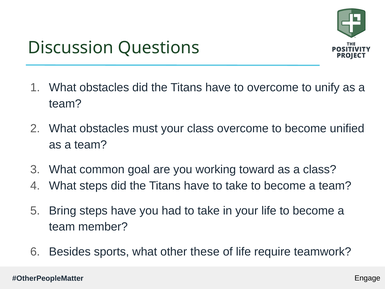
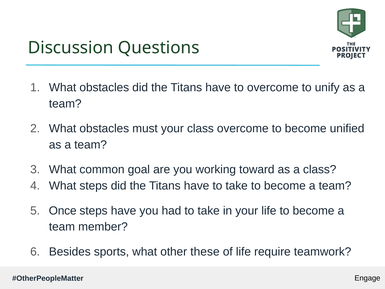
Bring: Bring -> Once (63, 210)
